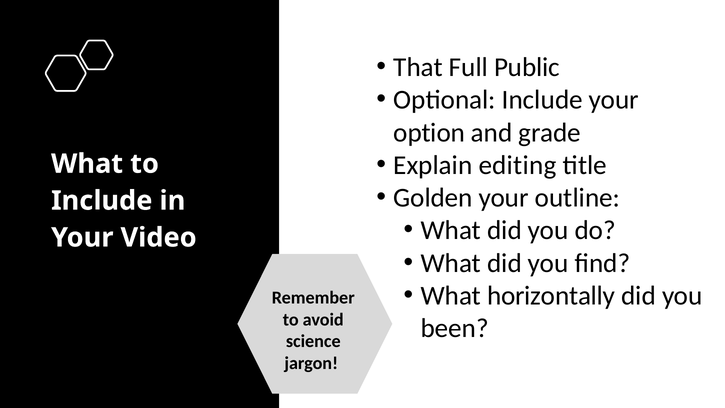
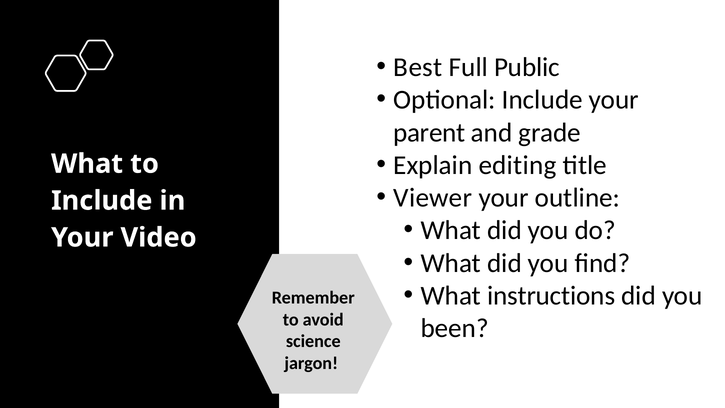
That: That -> Best (418, 67)
option: option -> parent (429, 132)
Golden: Golden -> Viewer (433, 198)
horizontally: horizontally -> instructions (551, 296)
